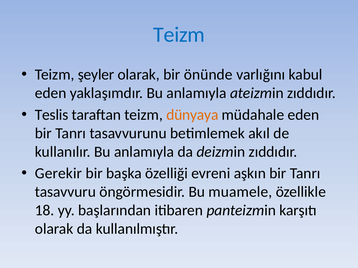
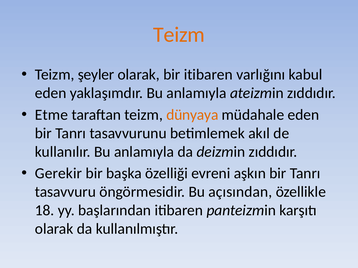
Teizm colour: blue -> orange (179, 35)
bir önünde: önünde -> itibaren (208, 75)
Teslis: Teslis -> Etme (51, 115)
muamele: muamele -> açısından (240, 192)
